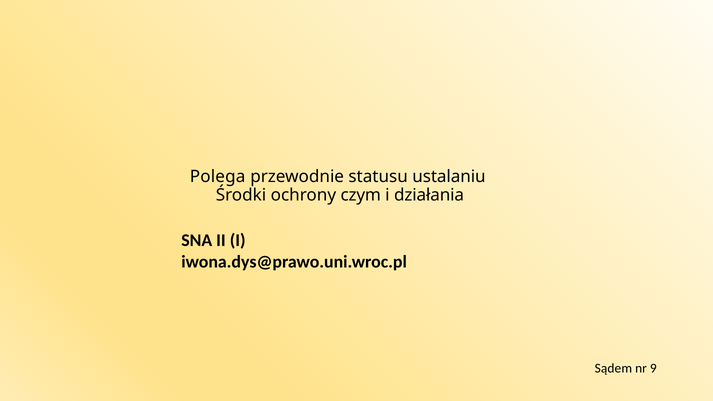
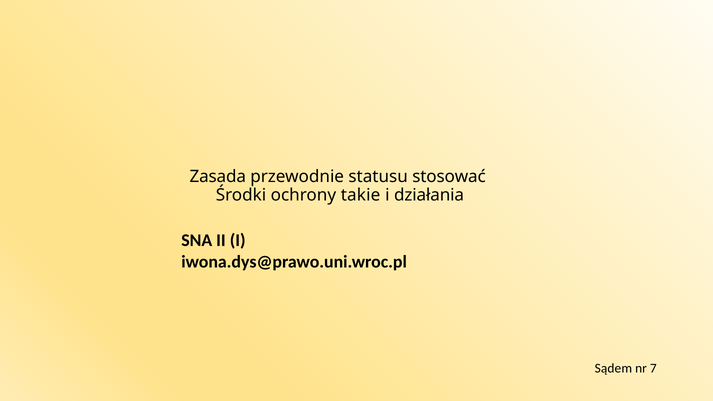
Polega: Polega -> Zasada (218, 177)
ustalaniu: ustalaniu -> stosować (449, 177)
czym: czym -> takie (361, 195)
9: 9 -> 7 (653, 369)
